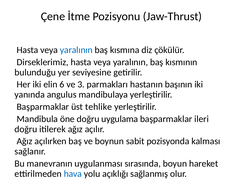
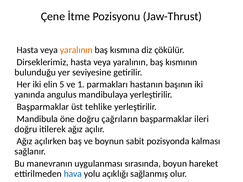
yaralının colour: blue -> orange (76, 50)
6: 6 -> 5 (62, 85)
3: 3 -> 1 (81, 85)
uygulama: uygulama -> çağrıların (120, 119)
